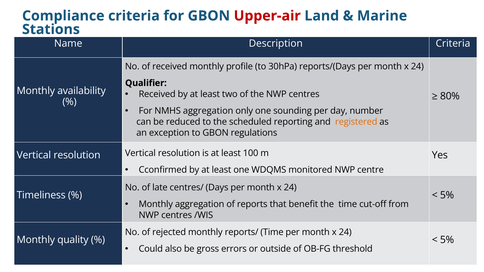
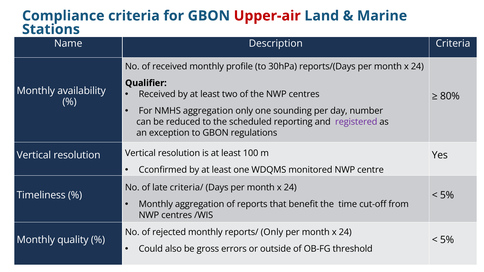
registered colour: orange -> purple (356, 122)
centres/: centres/ -> criteria/ (187, 188)
reports/ Time: Time -> Only (272, 233)
